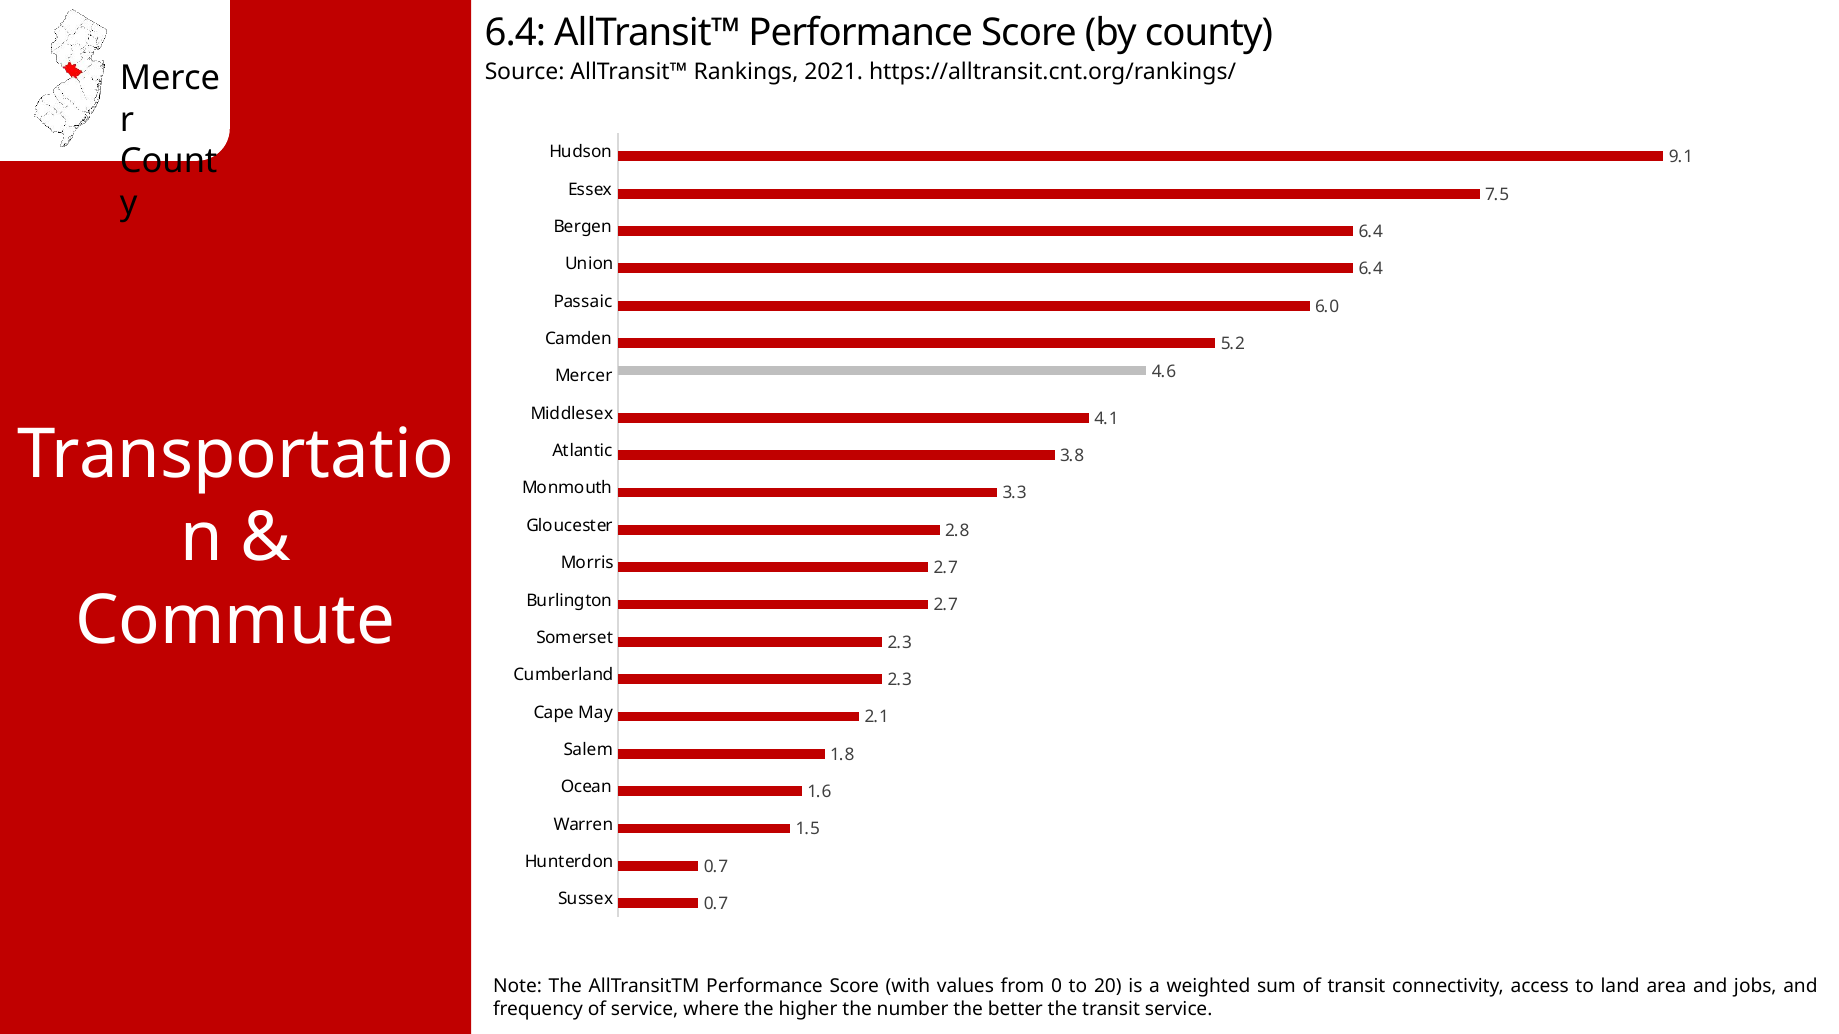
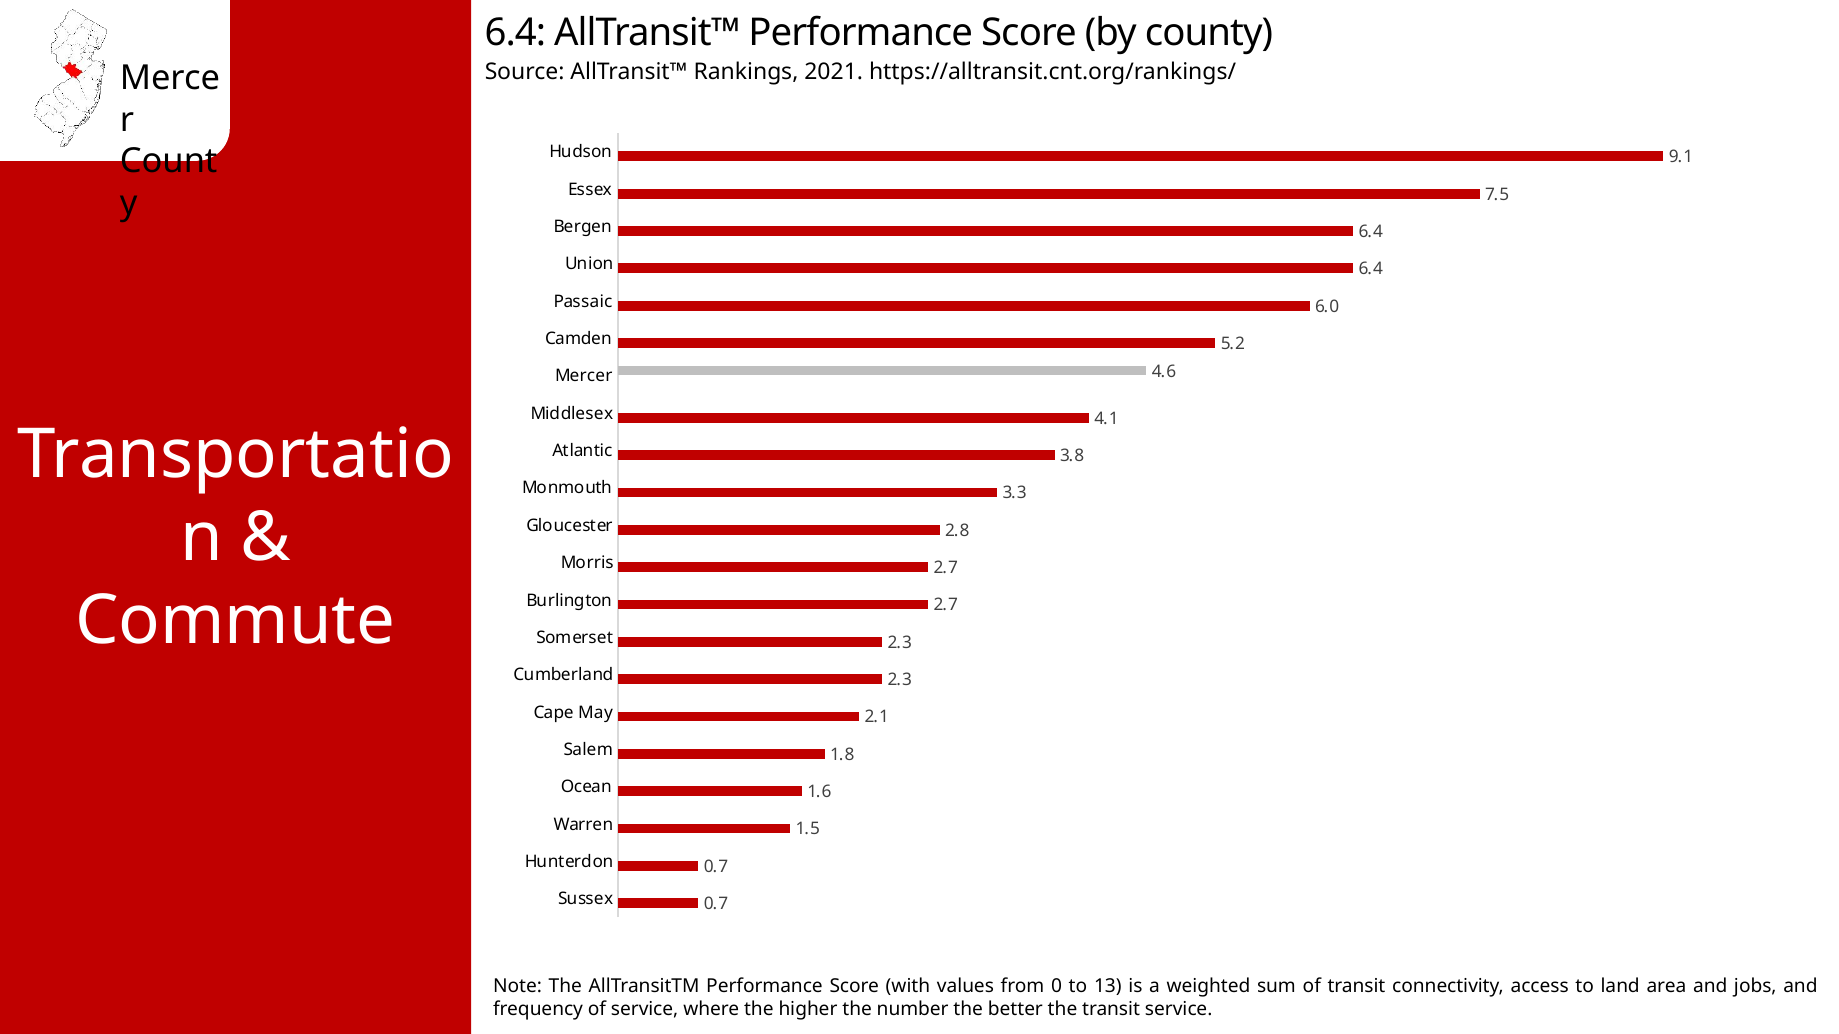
20: 20 -> 13 (1108, 987)
